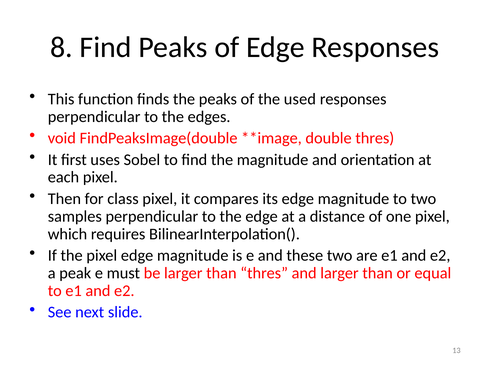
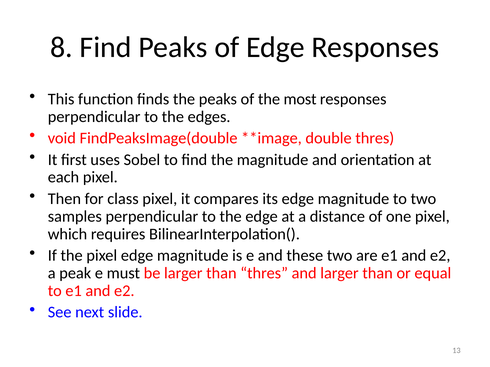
used: used -> most (300, 99)
